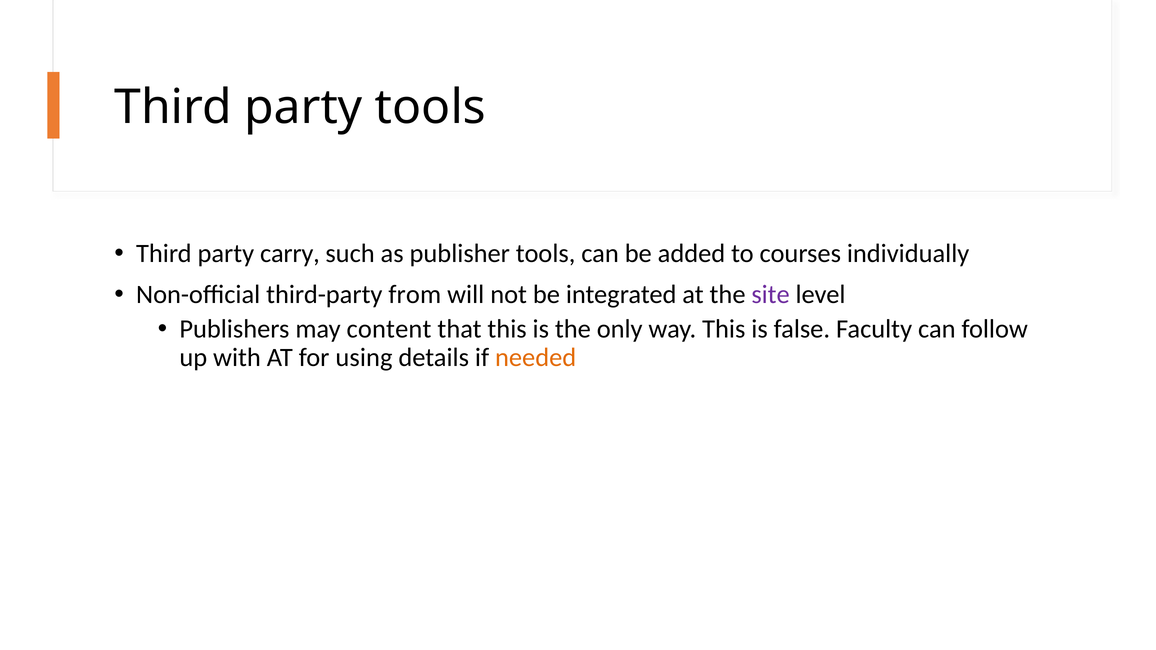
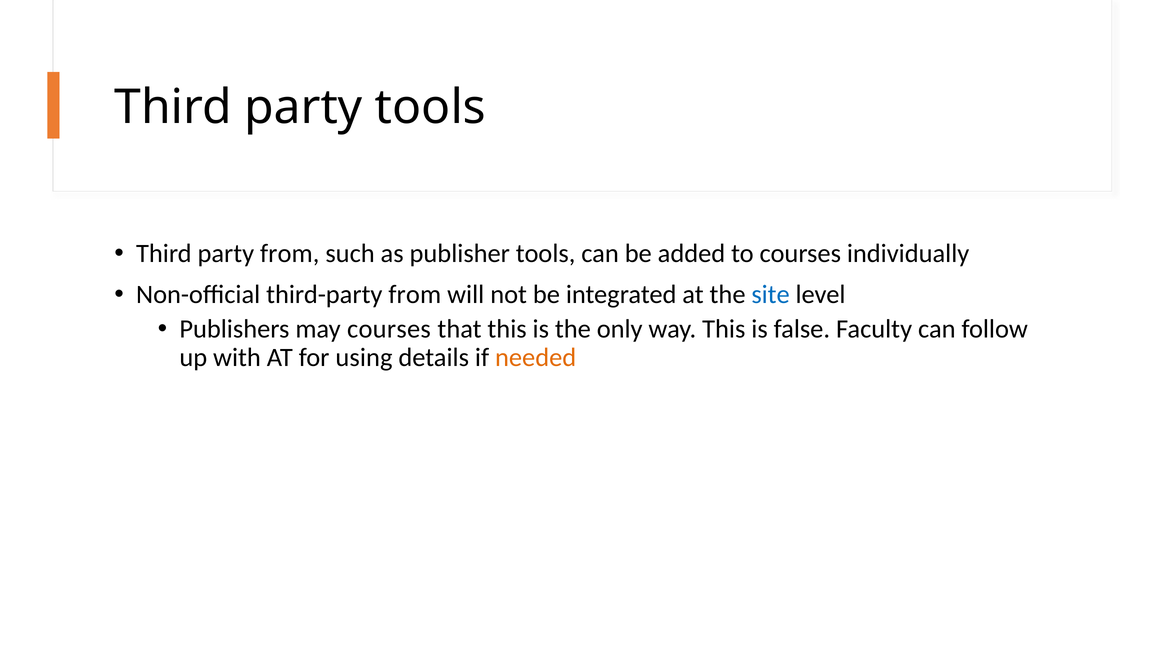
party carry: carry -> from (290, 254)
site colour: purple -> blue (771, 294)
may content: content -> courses (389, 329)
